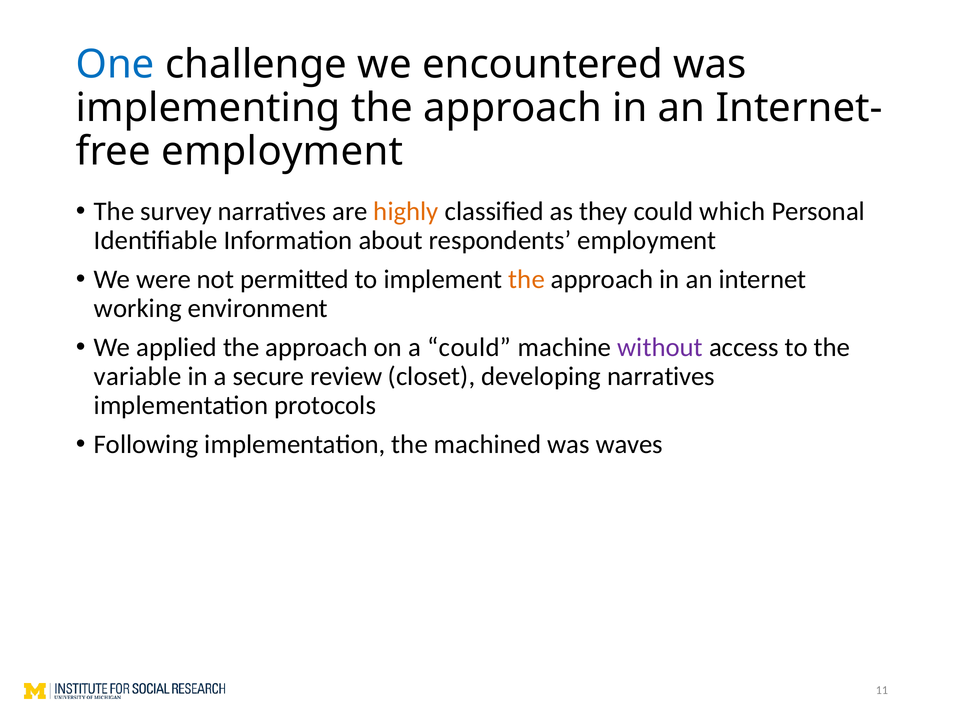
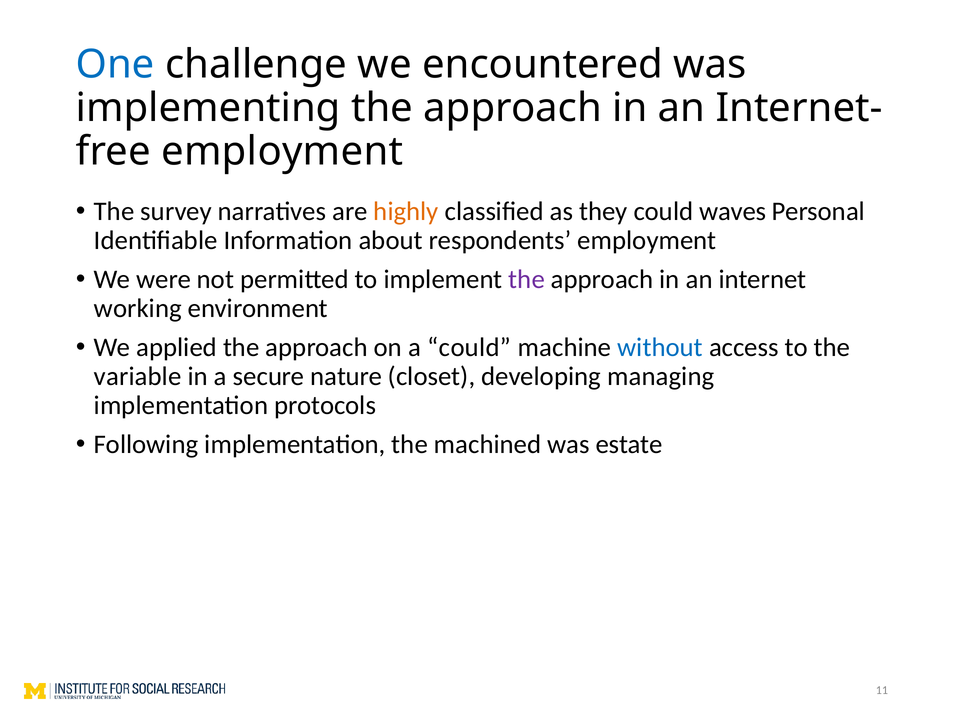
which: which -> waves (733, 212)
the colour: orange -> purple (527, 280)
without colour: purple -> blue (660, 348)
review: review -> nature (346, 377)
developing narratives: narratives -> managing (661, 377)
waves: waves -> estate (629, 445)
